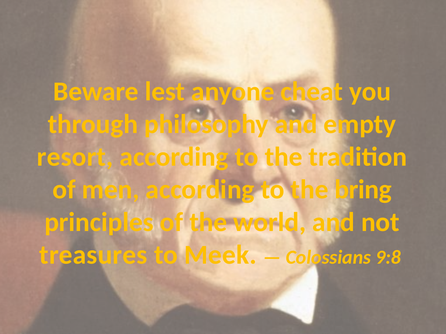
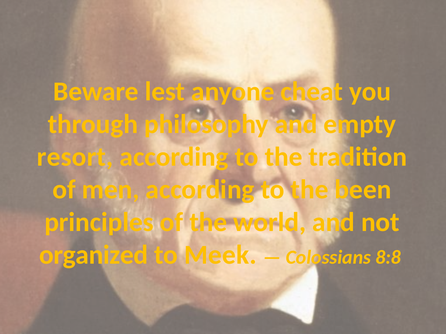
bring: bring -> been (363, 190)
treasures: treasures -> organized (94, 255)
9:8: 9:8 -> 8:8 (388, 258)
